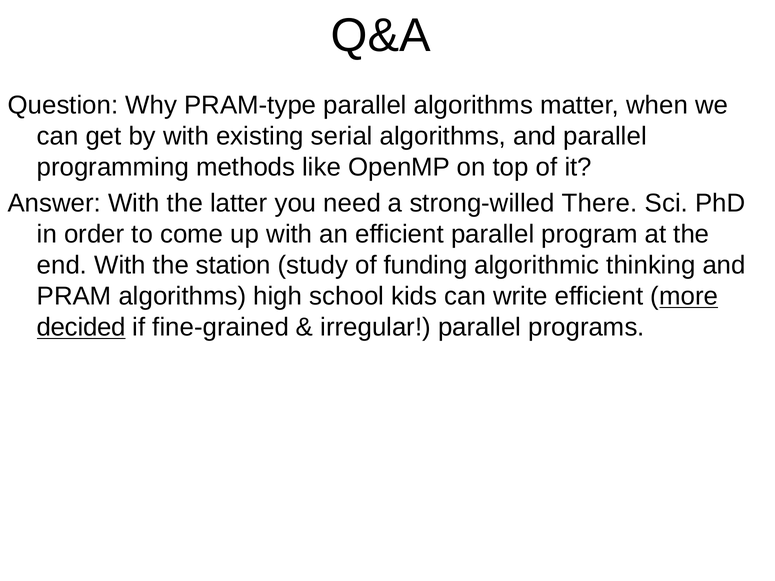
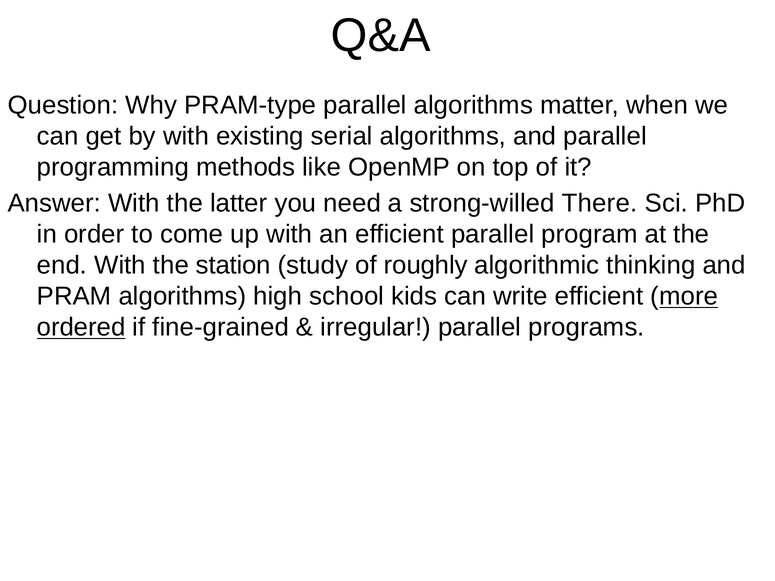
funding: funding -> roughly (426, 265)
decided: decided -> ordered (81, 327)
